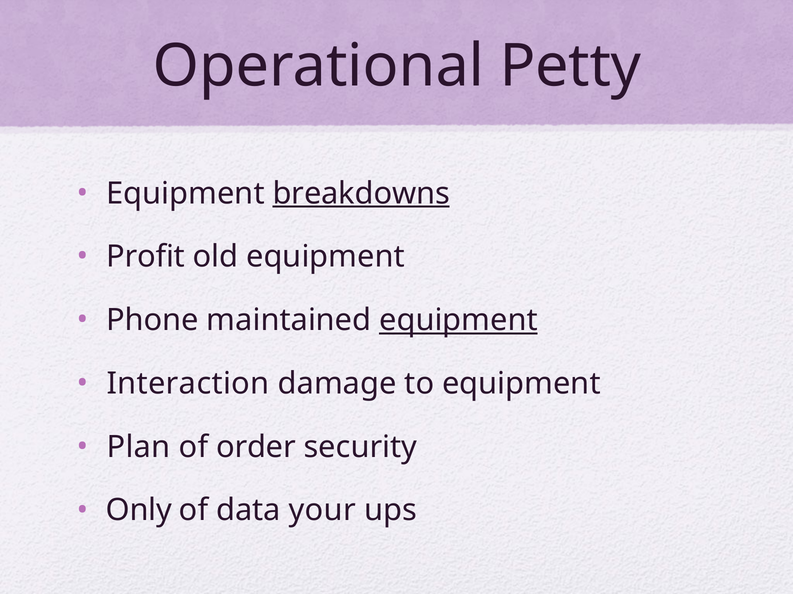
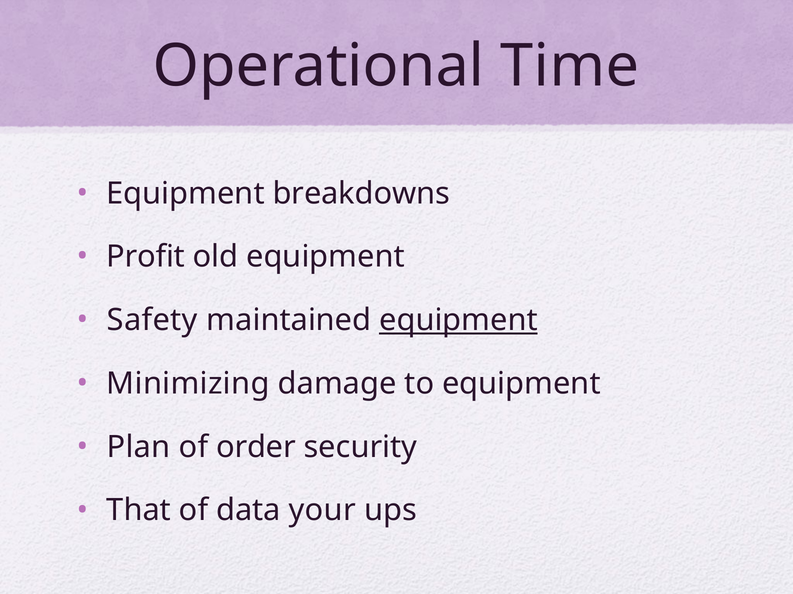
Petty: Petty -> Time (570, 66)
breakdowns underline: present -> none (361, 194)
Phone: Phone -> Safety (152, 321)
Interaction: Interaction -> Minimizing (188, 384)
Only: Only -> That (139, 511)
